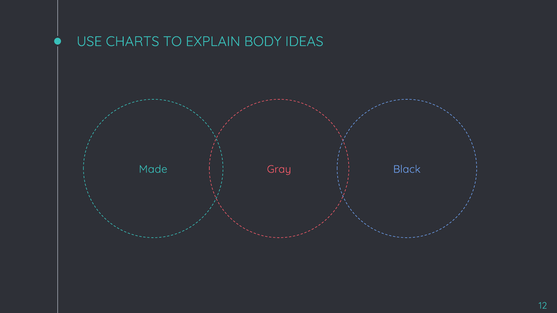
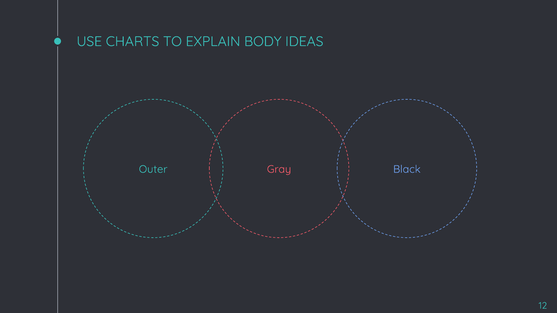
Made: Made -> Outer (153, 169)
